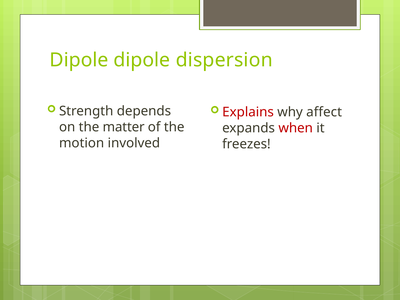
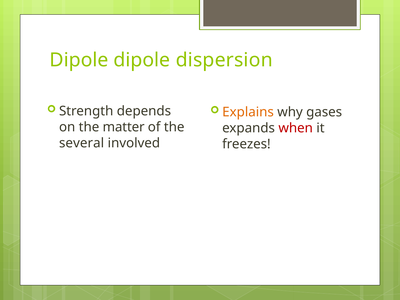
Explains colour: red -> orange (248, 112)
affect: affect -> gases (324, 112)
motion: motion -> several (82, 143)
